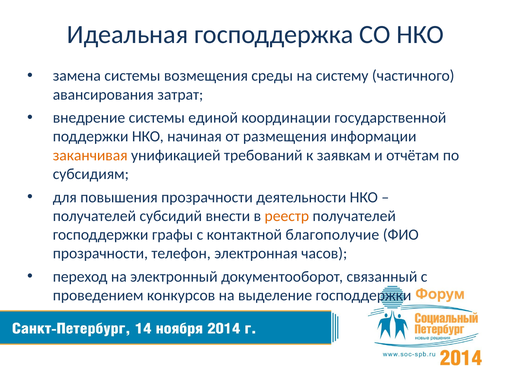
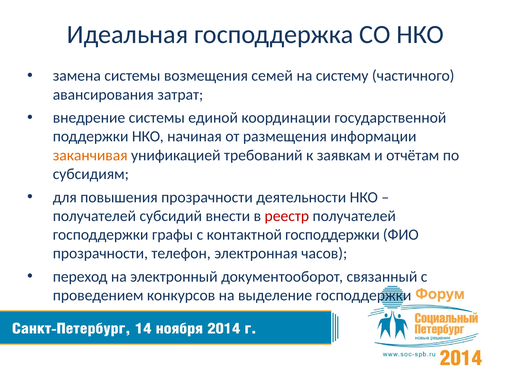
среды: среды -> семей (272, 76)
реестр colour: orange -> red (287, 216)
контактной благополучие: благополучие -> господдержки (332, 235)
